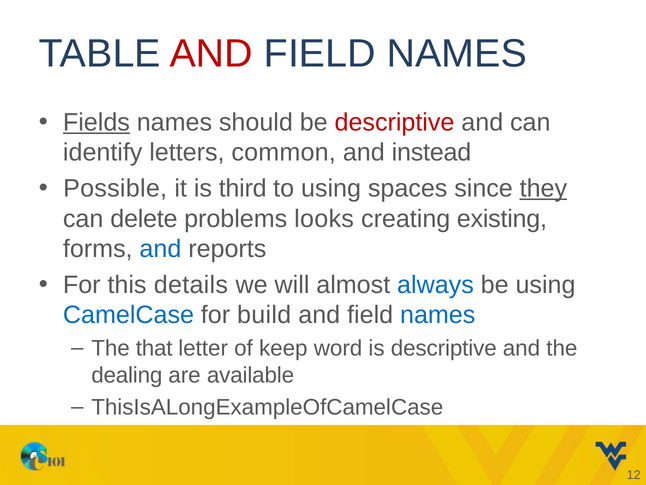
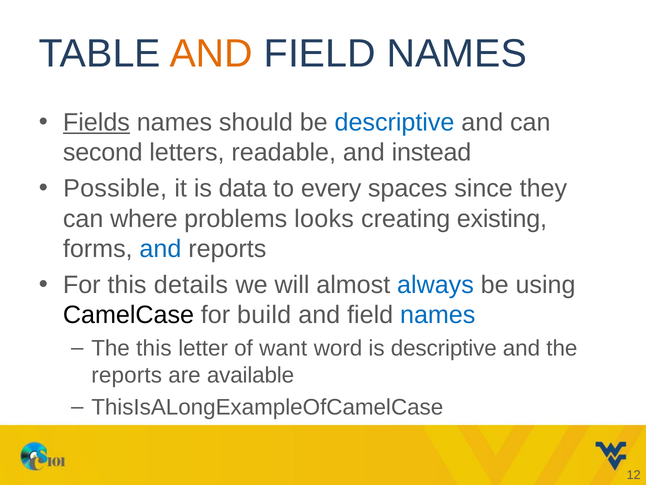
AND colour: red -> orange (211, 54)
descriptive colour: red -> blue (395, 122)
identify: identify -> second (103, 153)
common: common -> readable (284, 153)
third: third -> data (243, 188)
to using: using -> every (331, 188)
they underline: present -> none (543, 188)
delete: delete -> where (144, 219)
CamelCase colour: blue -> black (129, 315)
The that: that -> this (154, 348)
keep: keep -> want (283, 348)
dealing: dealing -> reports (127, 375)
